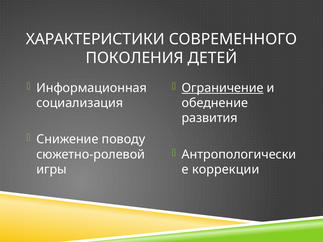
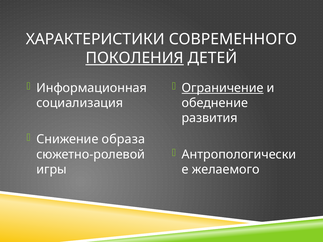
ПОКОЛЕНИЯ underline: none -> present (135, 58)
поводу: поводу -> образа (123, 139)
коррекции: коррекции -> желаемого (226, 170)
